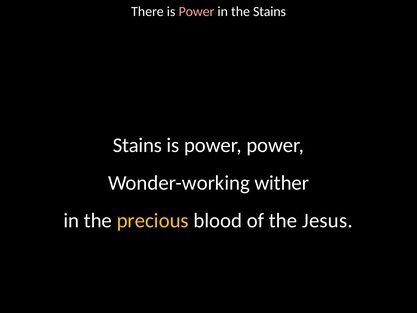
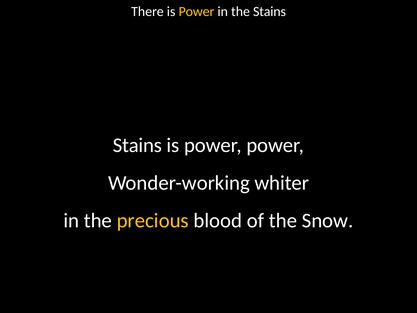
Power colour: pink -> yellow (196, 11)
wither: wither -> whiter (282, 183)
Jesus: Jesus -> Snow (328, 220)
